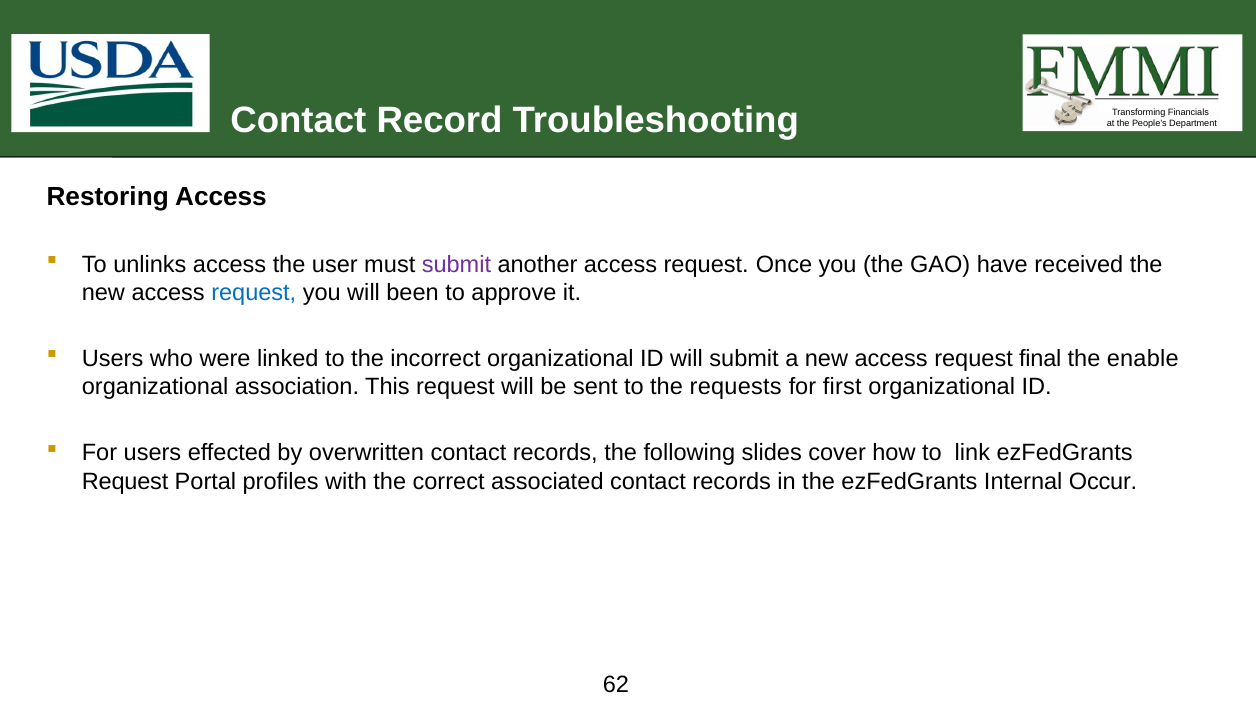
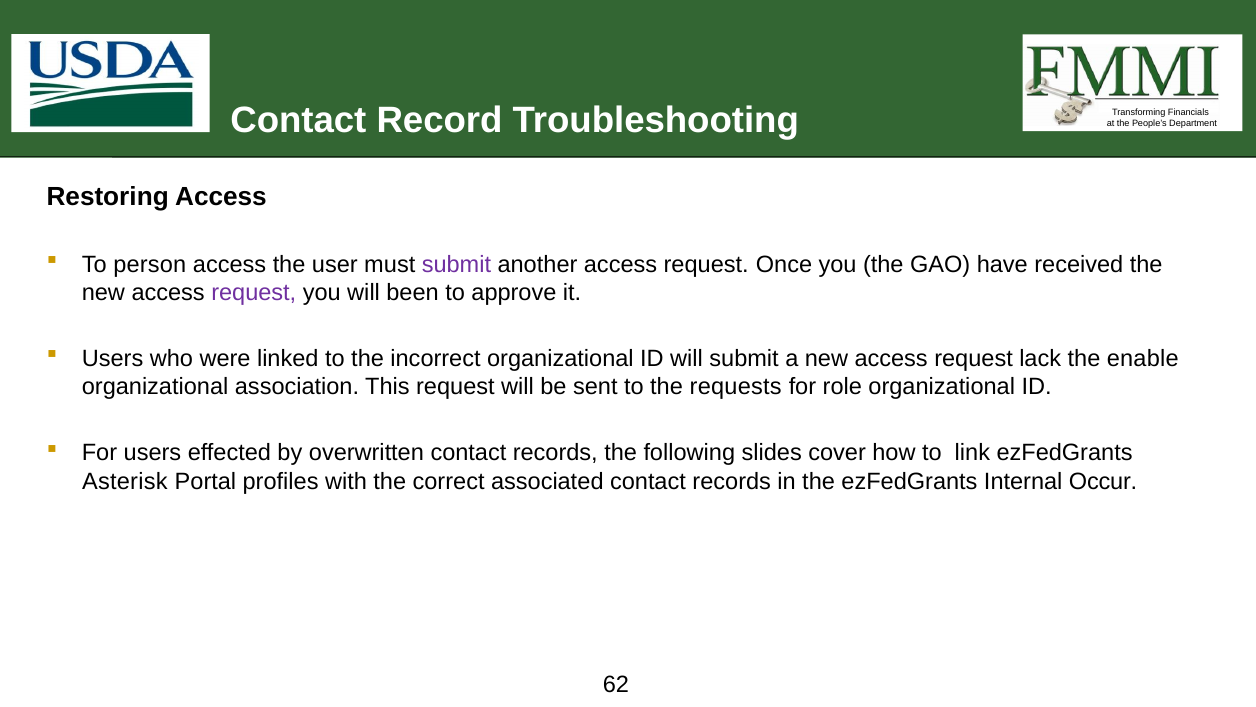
unlinks: unlinks -> person (150, 264)
request colour: blue -> purple (254, 293)
final: final -> lack (1040, 359)
first: first -> role (842, 387)
Request: Request -> Asterisk (125, 481)
